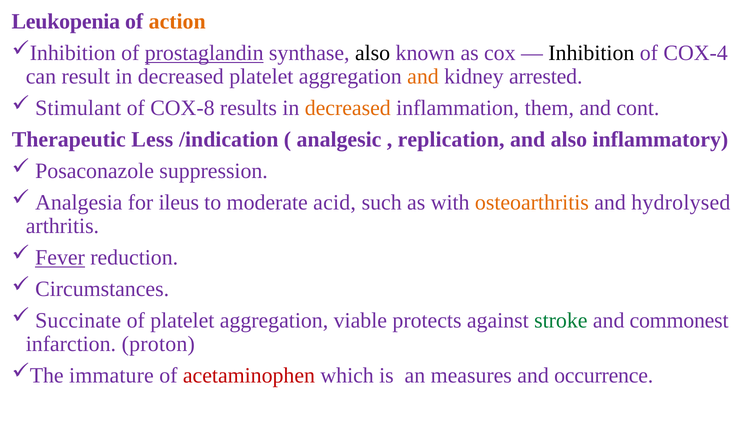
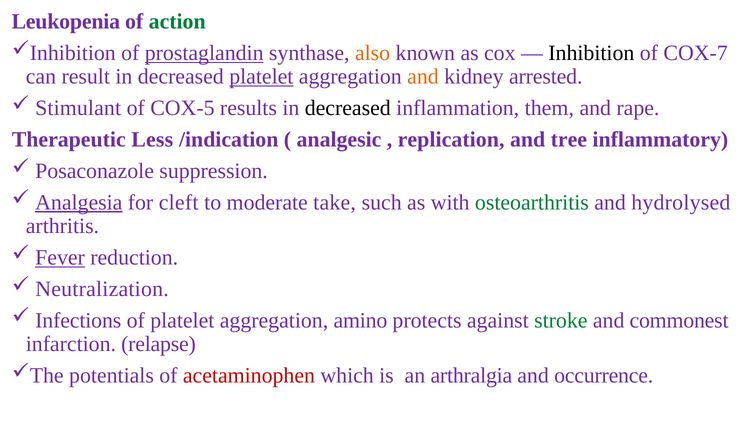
action colour: orange -> green (177, 22)
also colour: black -> orange (373, 53)
COX-4: COX-4 -> COX-7 (696, 53)
platelet underline: none -> present (261, 77)
COX-8: COX-8 -> COX-5 (182, 108)
decreased colour: orange -> black (348, 108)
cont: cont -> rape (638, 108)
and also: also -> tree (569, 140)
Analgesia underline: none -> present (79, 202)
ileus: ileus -> cleft (179, 202)
acid: acid -> take (335, 202)
osteoarthritis colour: orange -> green (532, 202)
Circumstances: Circumstances -> Neutralization (102, 289)
Succinate: Succinate -> Infections (78, 320)
viable: viable -> amino (360, 320)
proton: proton -> relapse (159, 344)
immature: immature -> potentials (112, 375)
measures: measures -> arthralgia (471, 375)
